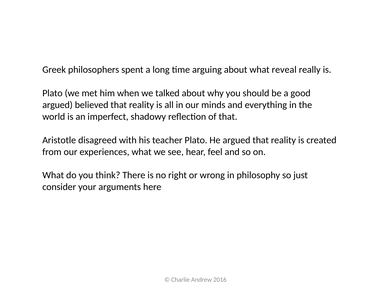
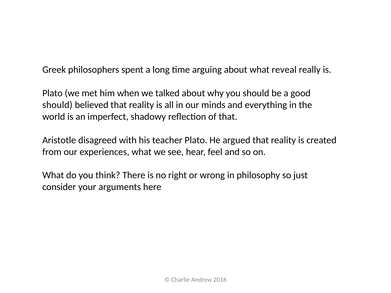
argued: argued -> should (57, 105)
